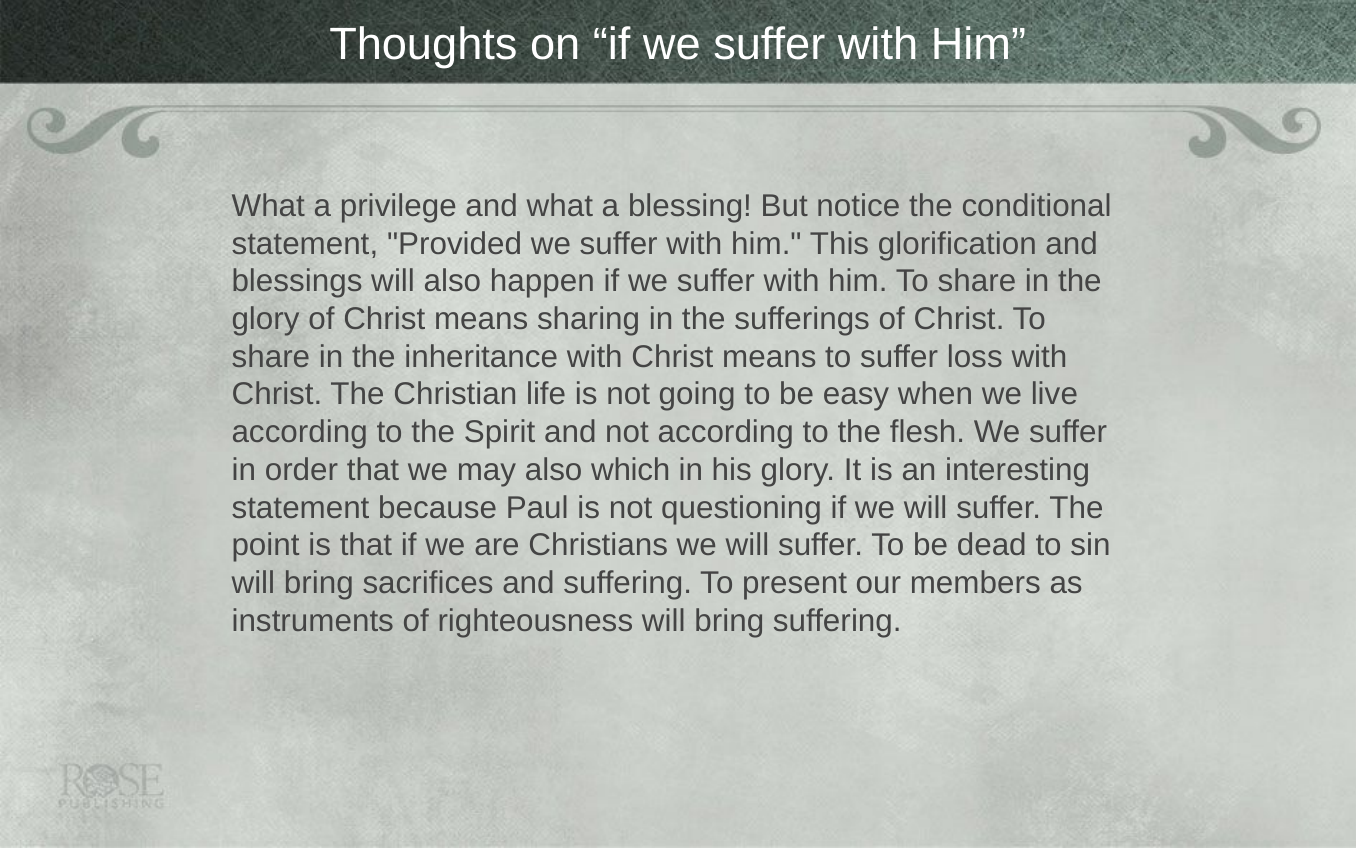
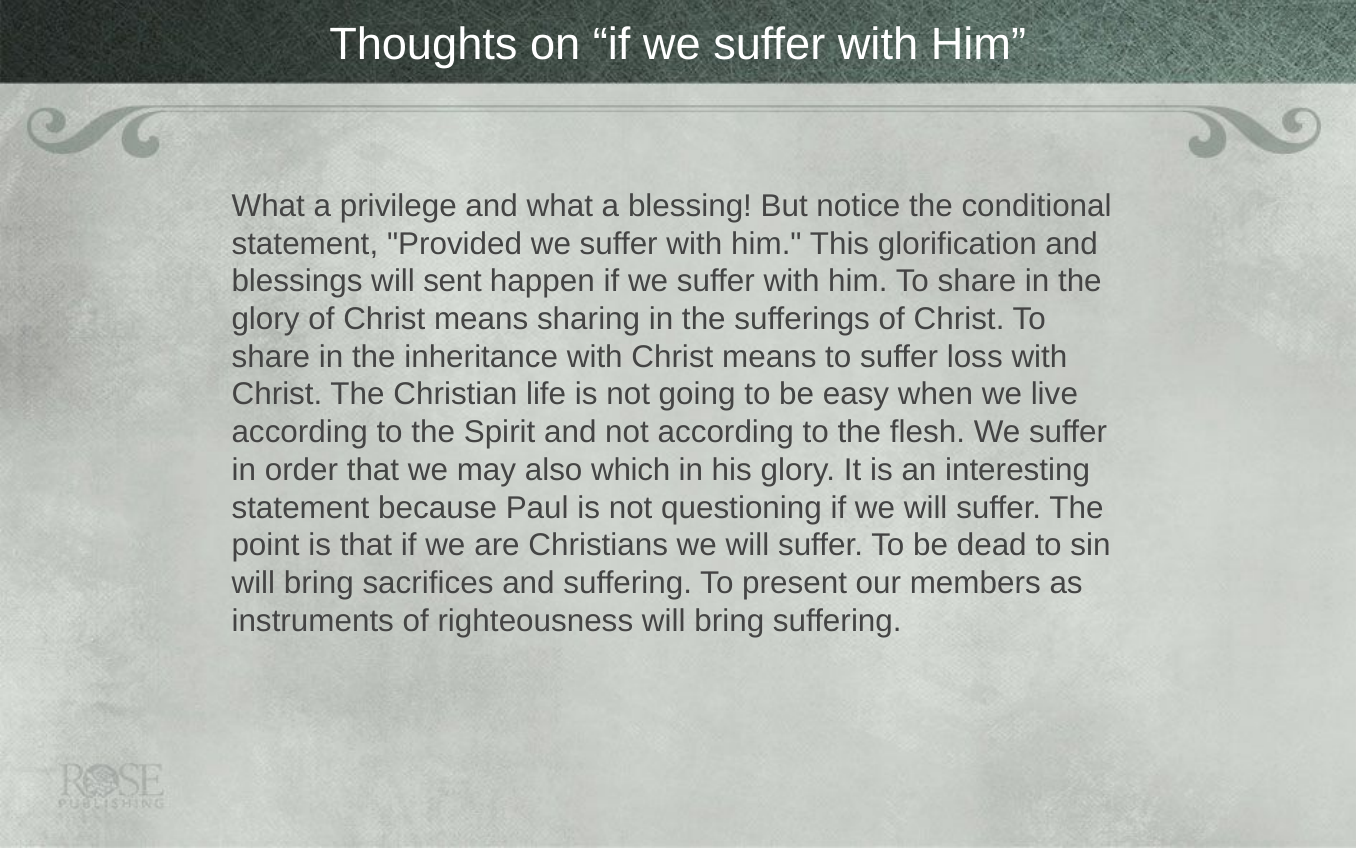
will also: also -> sent (453, 281)
